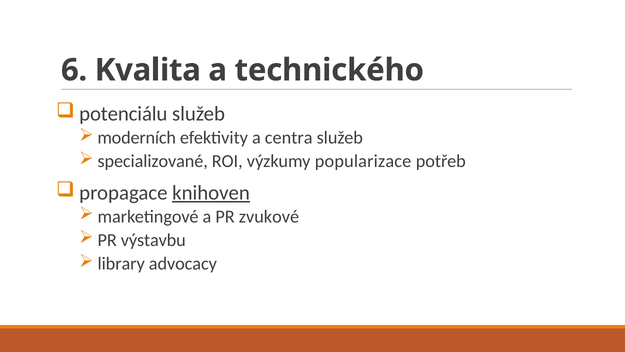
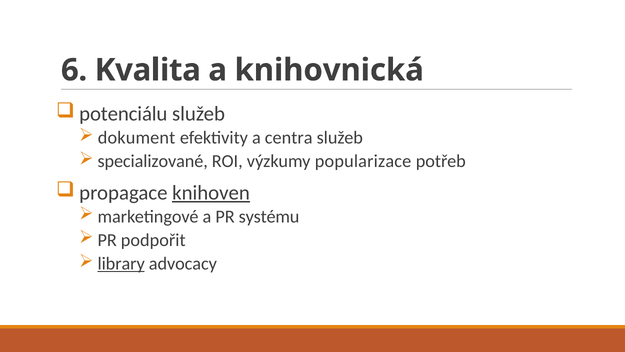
technického: technického -> knihovnická (329, 70)
moderních: moderních -> dokument (137, 138)
zvukové: zvukové -> systému (269, 216)
výstavbu: výstavbu -> podpořit (153, 240)
library underline: none -> present (121, 263)
